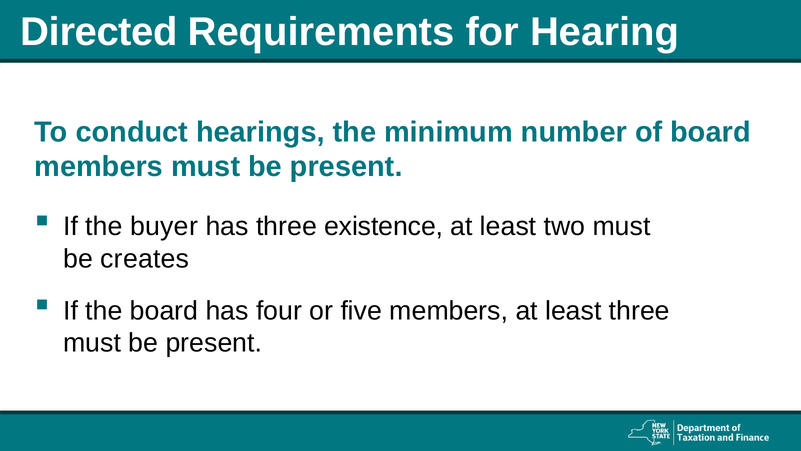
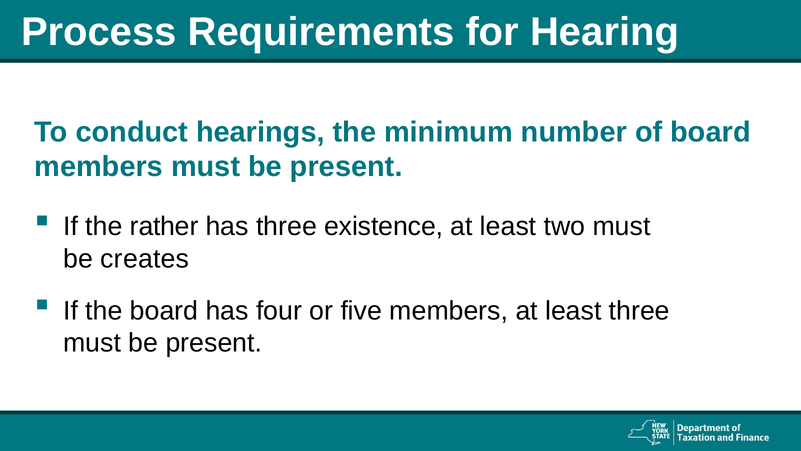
Directed: Directed -> Process (99, 32)
buyer: buyer -> rather (164, 226)
